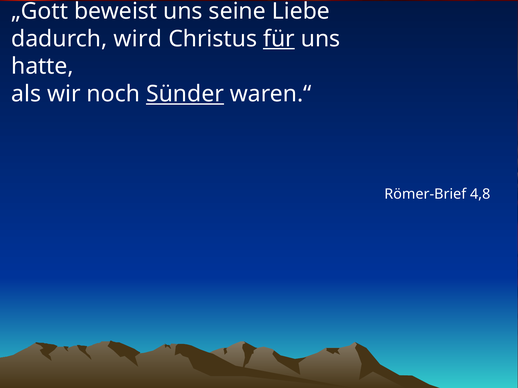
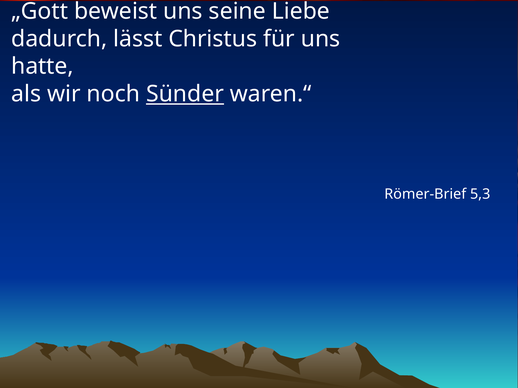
wird: wird -> lässt (138, 39)
für underline: present -> none (279, 39)
4,8: 4,8 -> 5,3 (480, 194)
